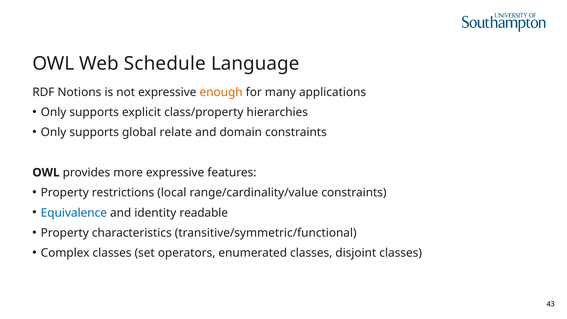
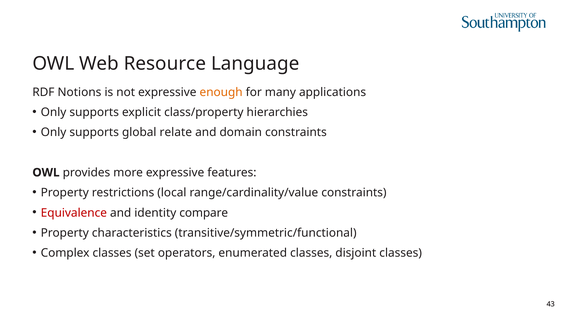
Schedule: Schedule -> Resource (165, 64)
Equivalence colour: blue -> red (74, 213)
readable: readable -> compare (204, 213)
